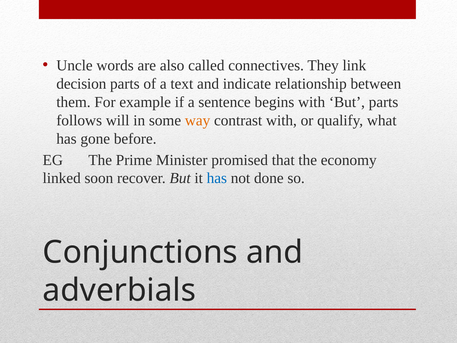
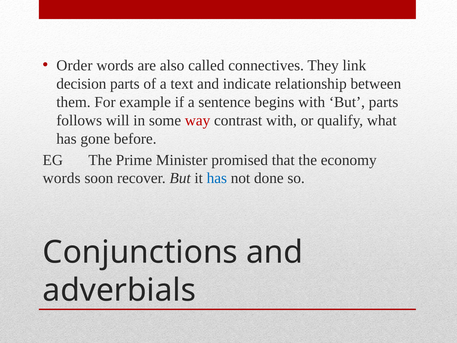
Uncle: Uncle -> Order (74, 65)
way colour: orange -> red (198, 120)
linked: linked -> words (62, 178)
